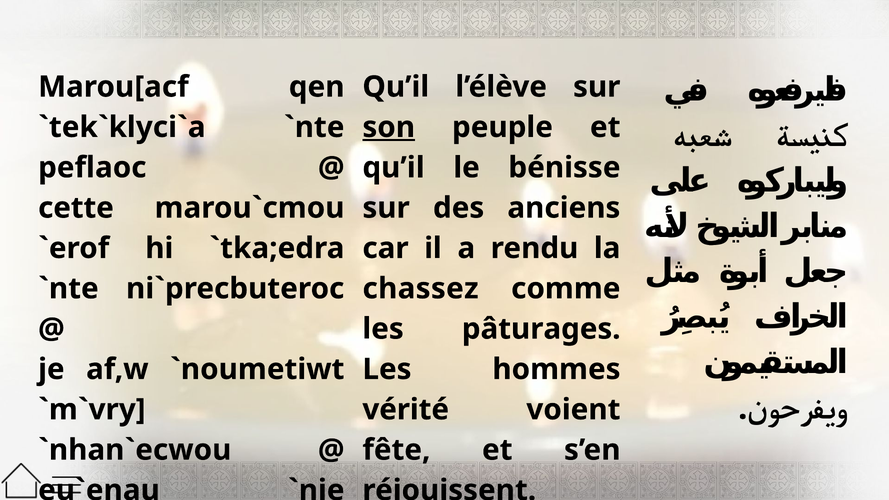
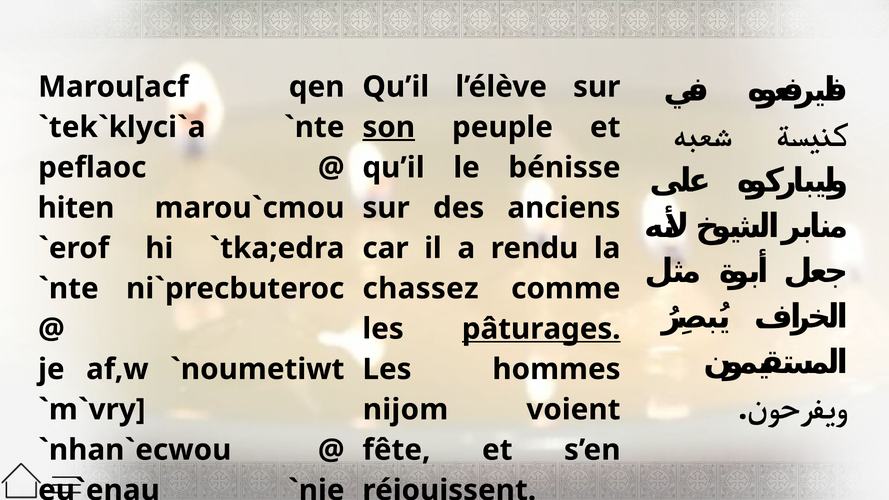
cette: cette -> hiten (76, 208)
pâturages underline: none -> present (541, 329)
vérité: vérité -> nijom (406, 410)
